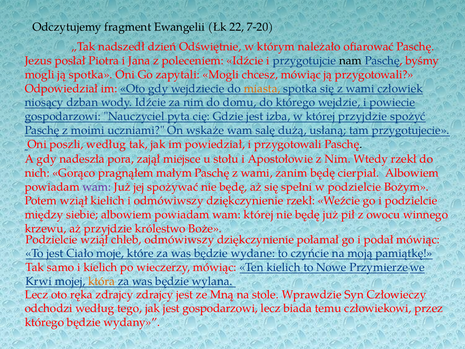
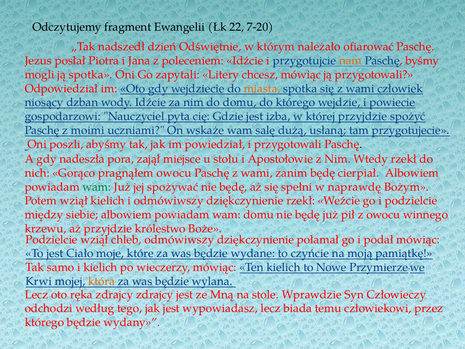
nam colour: black -> orange (351, 61)
zapytali Mogli: Mogli -> Litery (221, 75)
poszli według: według -> abyśmy (106, 144)
pragnąłem małym: małym -> owocu (174, 173)
wam colour: purple -> green (97, 187)
w podzielcie: podzielcie -> naprawdę (354, 187)
wam której: której -> domu (259, 215)
jest gospodarzowi: gospodarzowi -> wypowiadasz (220, 308)
